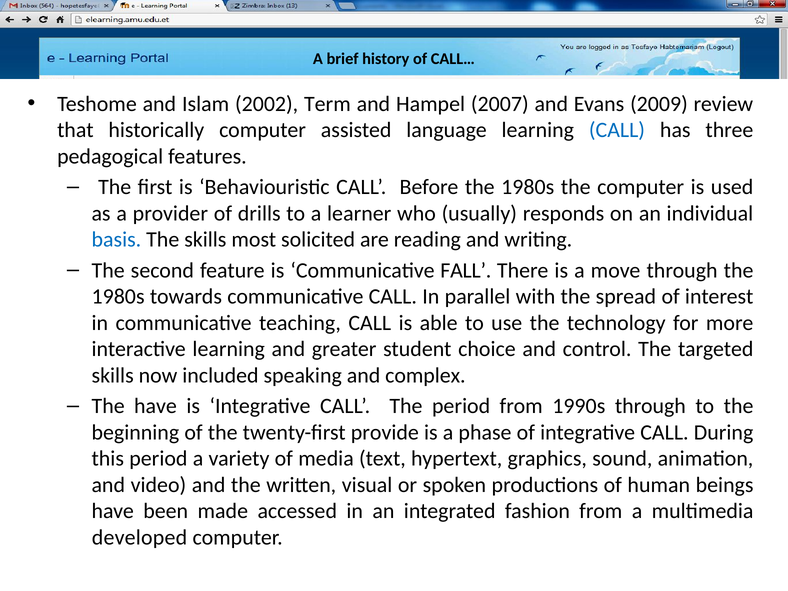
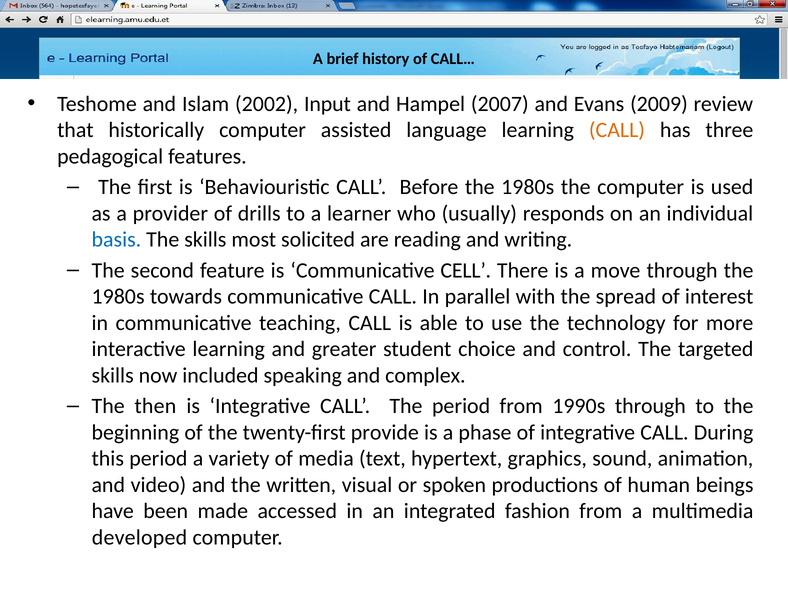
Term: Term -> Input (327, 104)
CALL colour: blue -> orange (617, 130)
FALL: FALL -> CELL (466, 270)
The have: have -> then (155, 406)
